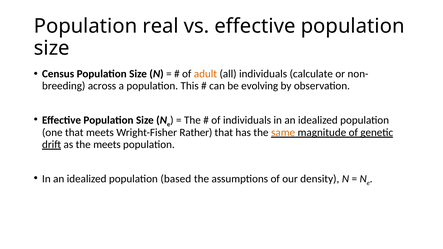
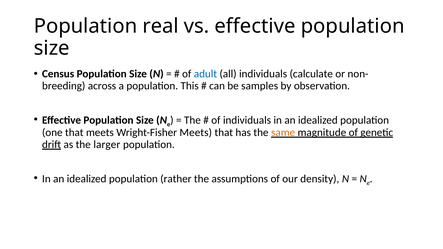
adult colour: orange -> blue (205, 74)
evolving: evolving -> samples (260, 86)
Wright-Fisher Rather: Rather -> Meets (196, 133)
the meets: meets -> larger (107, 145)
based: based -> rather (176, 179)
